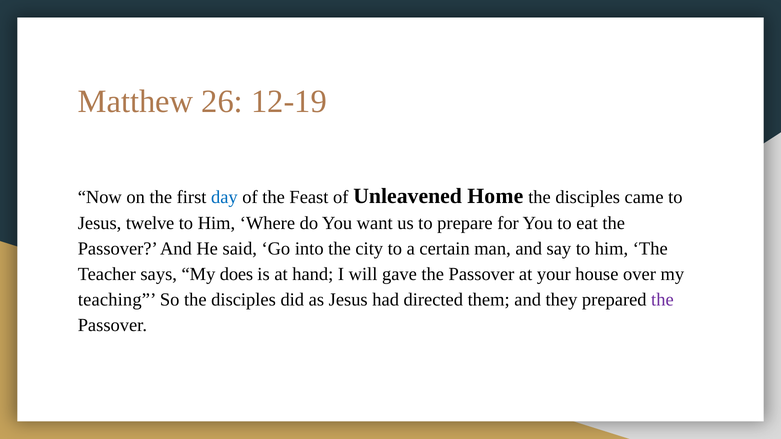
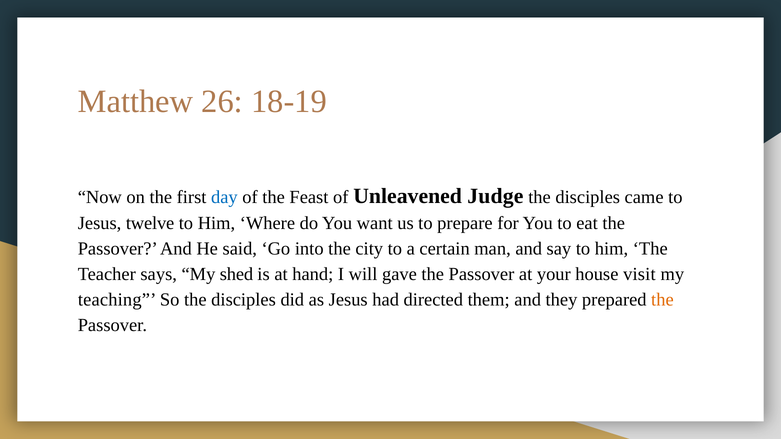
12-19: 12-19 -> 18-19 (289, 102)
Home: Home -> Judge (495, 196)
does: does -> shed (236, 274)
over: over -> visit (639, 274)
the colour: purple -> orange (662, 300)
